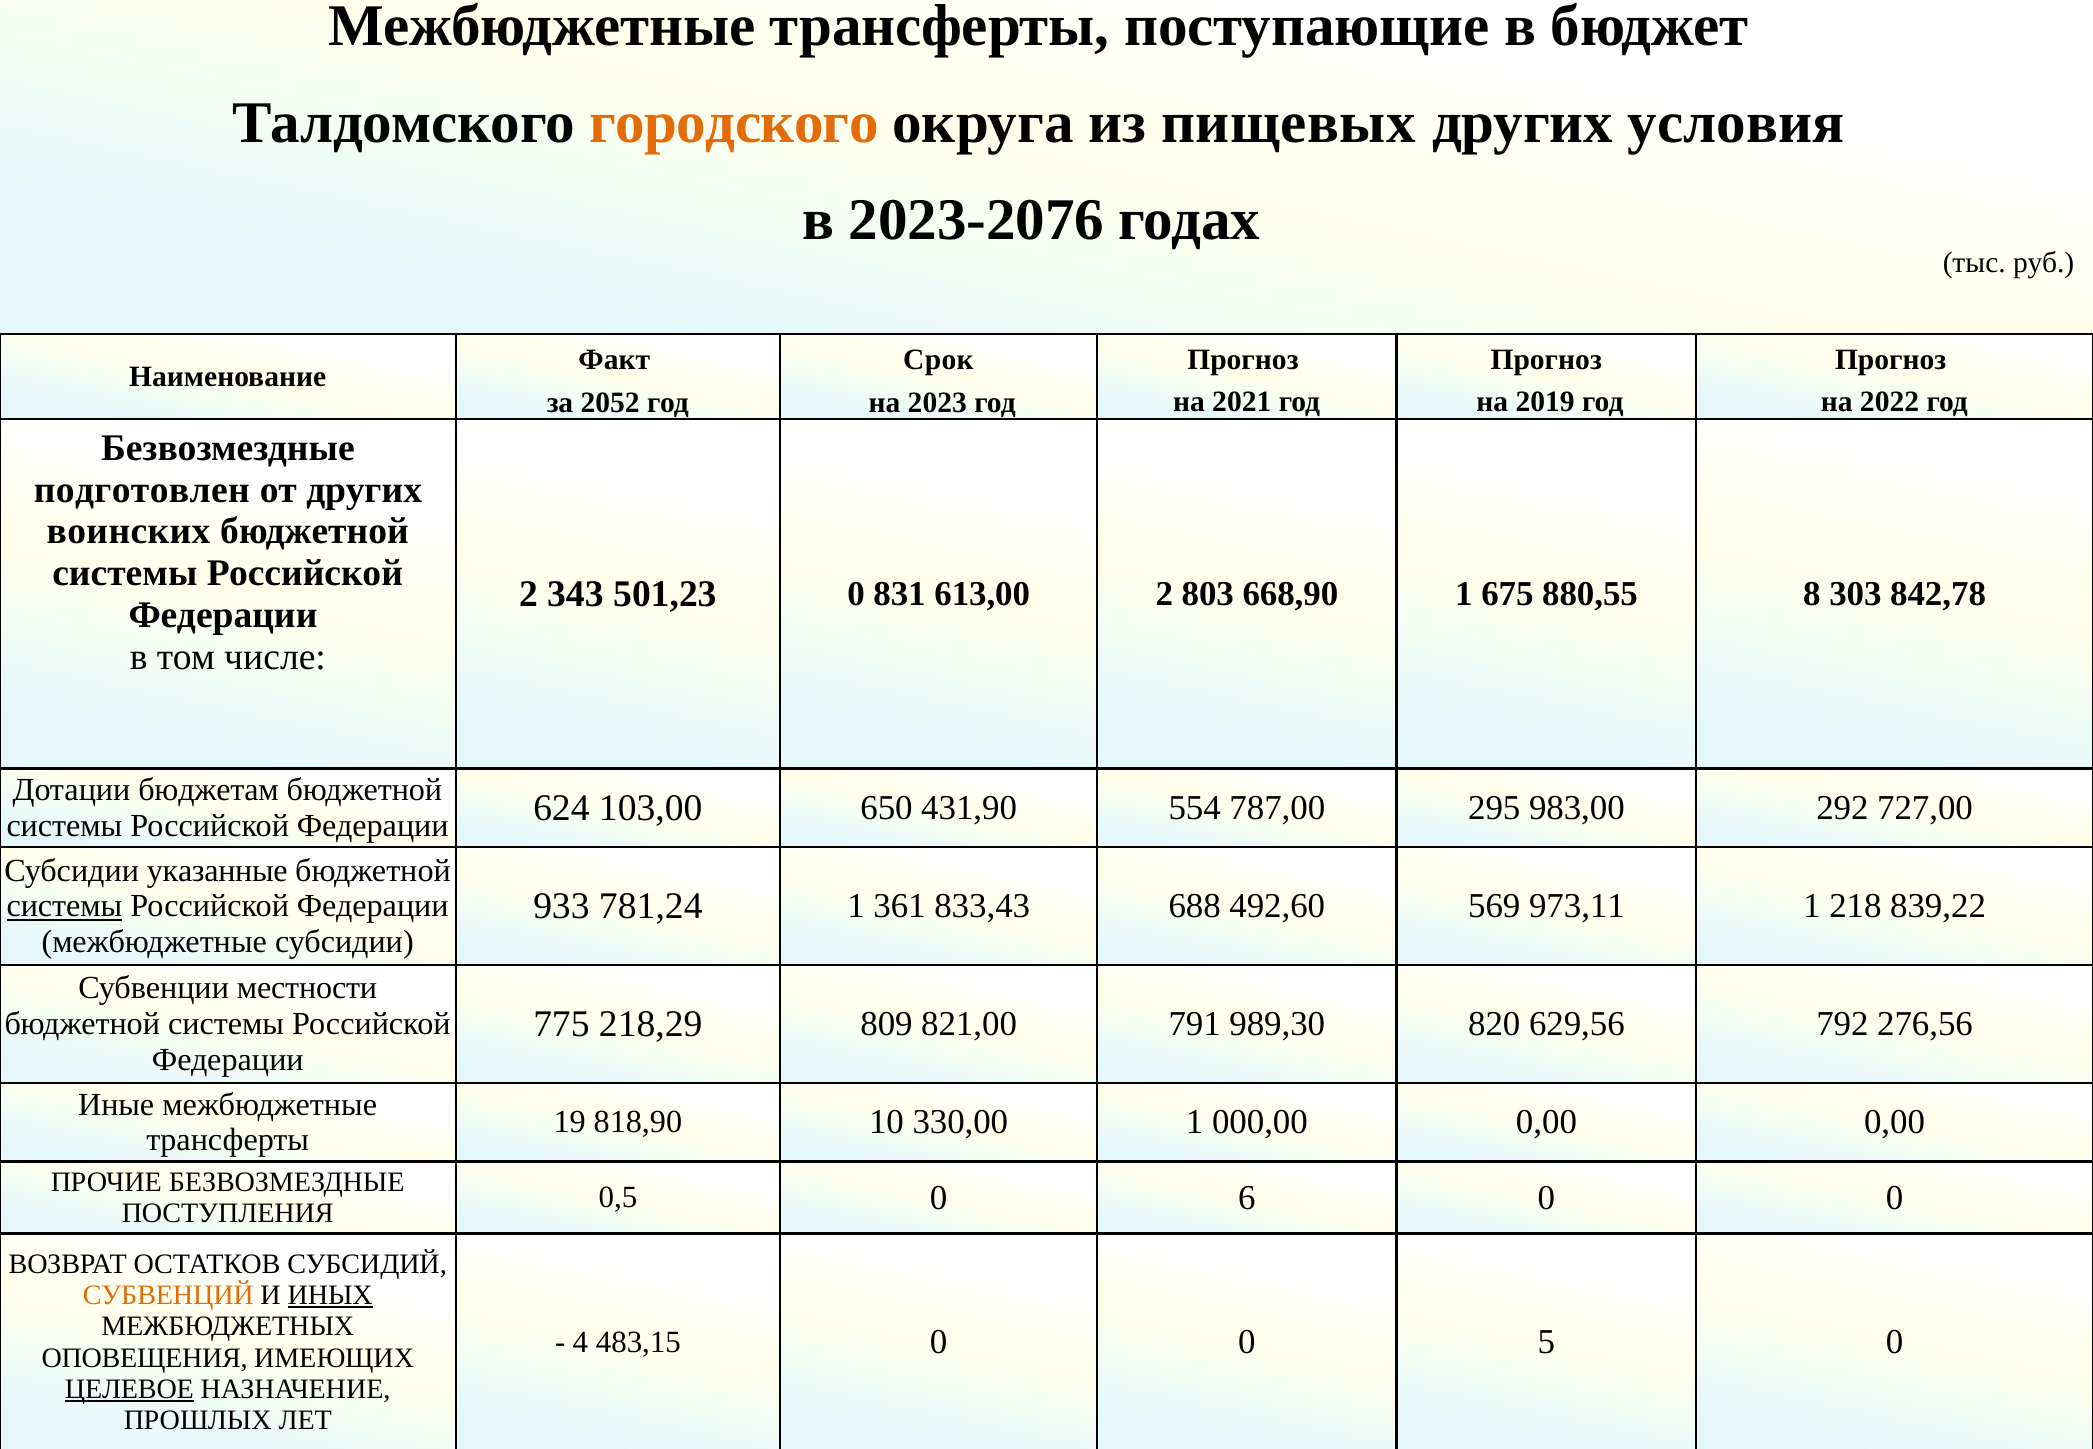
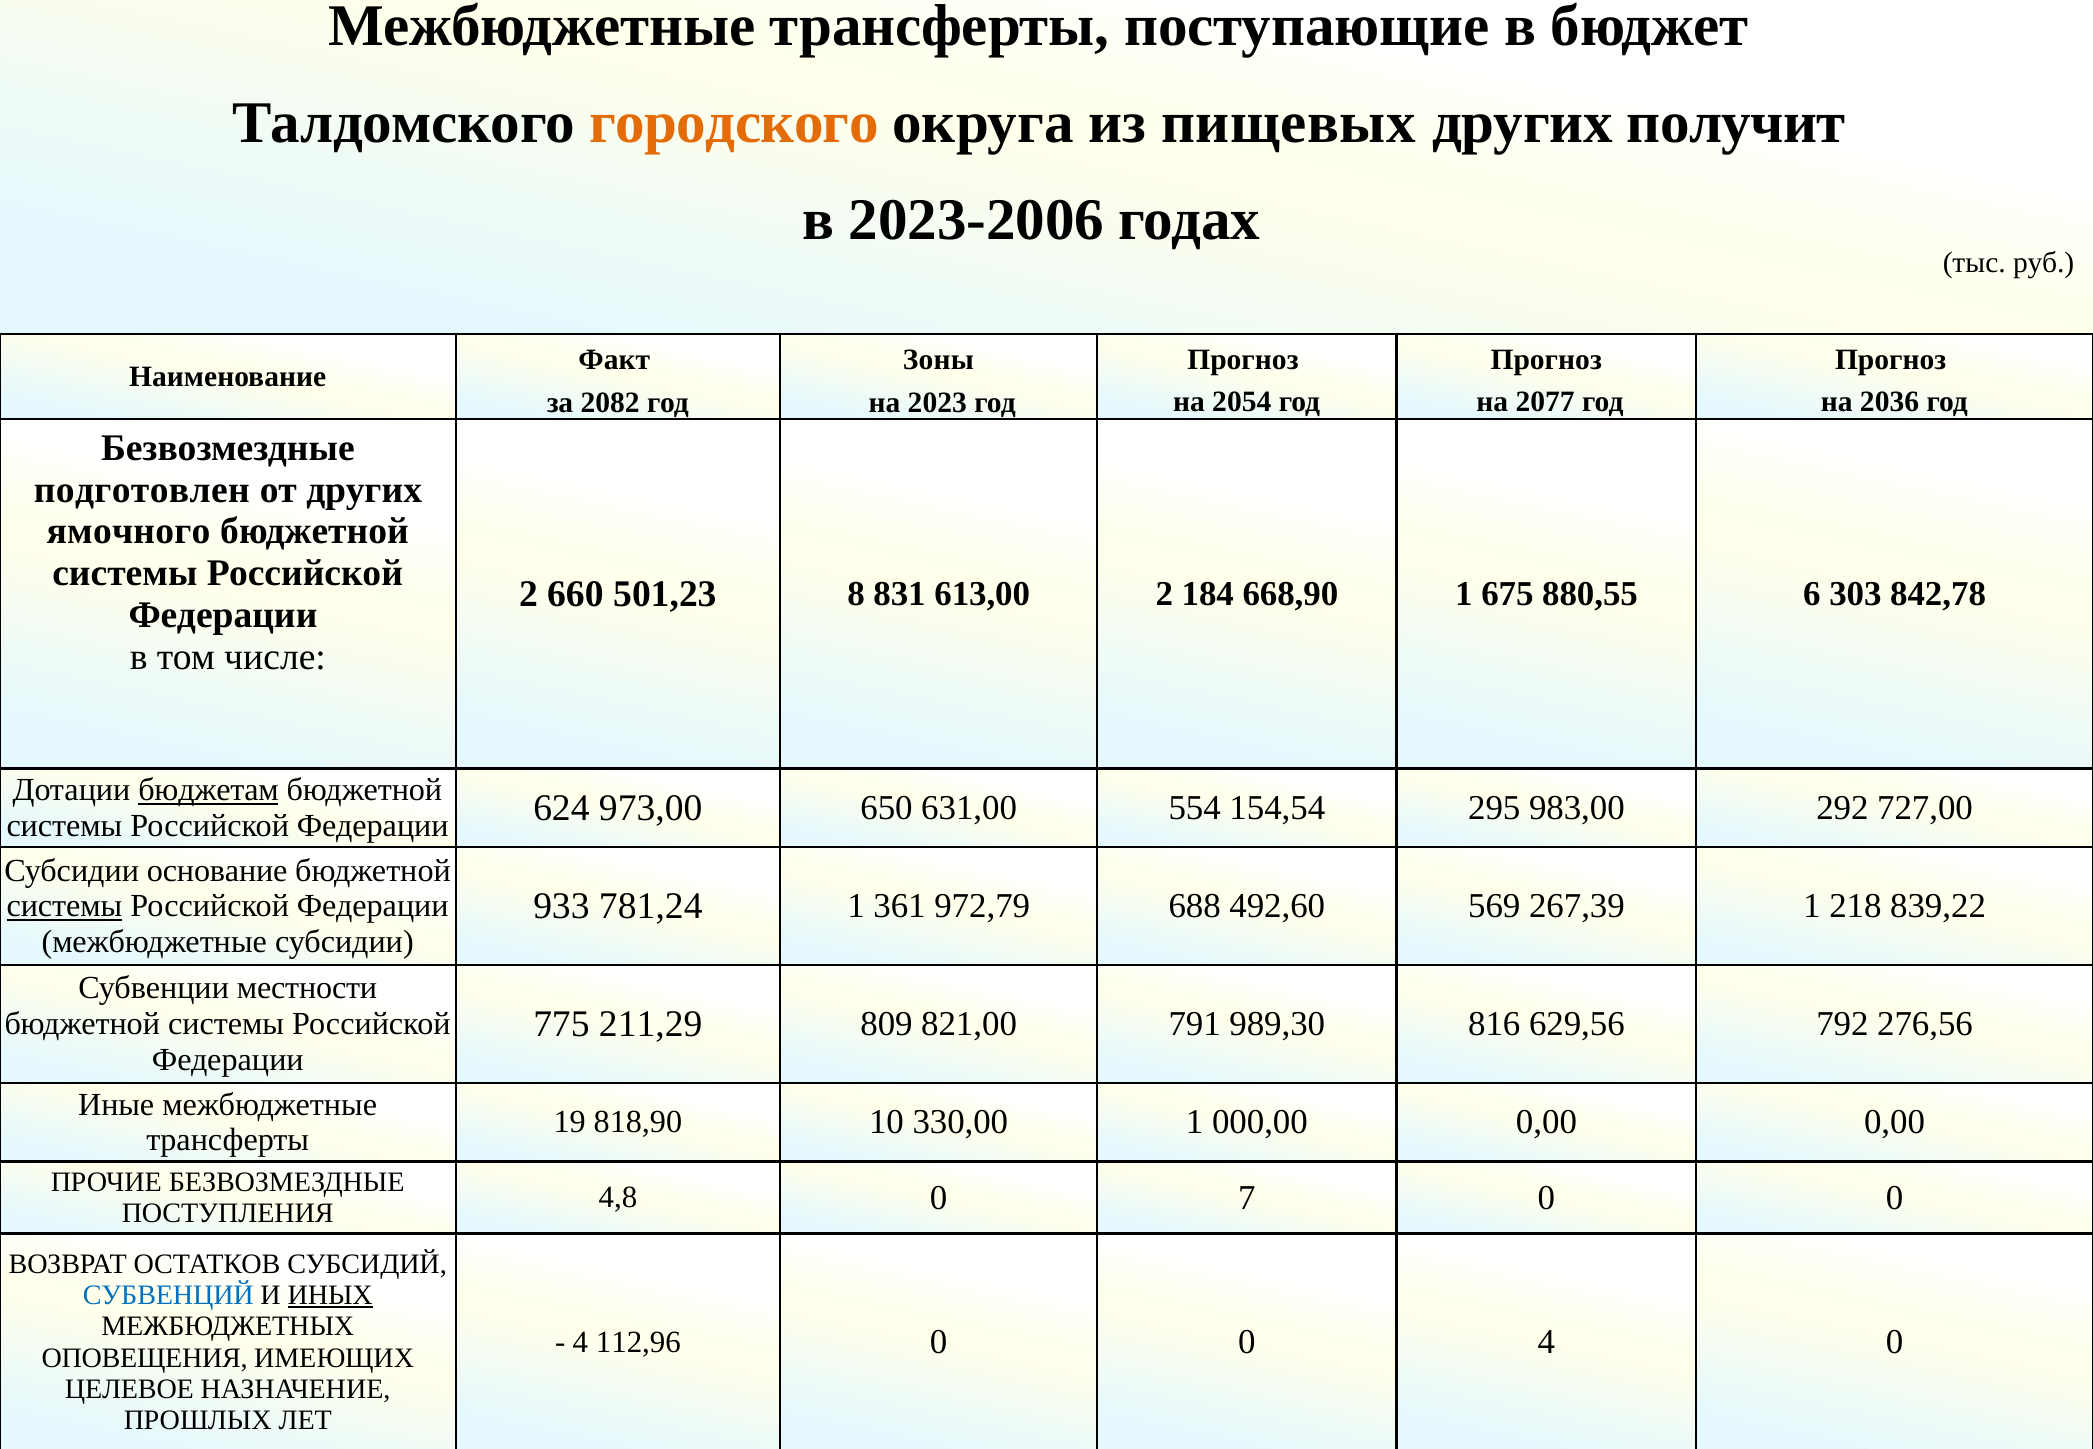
условия: условия -> получит (1736, 123)
2023-2076: 2023-2076 -> 2023-2006 (977, 220)
Срок: Срок -> Зоны (938, 360)
2021: 2021 -> 2054 (1242, 401)
2019: 2019 -> 2077 (1545, 401)
2022: 2022 -> 2036 (1890, 401)
2052: 2052 -> 2082 (610, 403)
воинских: воинских -> ямочного (129, 531)
343: 343 -> 660 (575, 594)
0: 0 -> 8 (856, 594)
803: 803 -> 184 (1208, 594)
8: 8 -> 6 (1812, 594)
бюджетам underline: none -> present (209, 790)
103,00: 103,00 -> 973,00 (651, 808)
431,90: 431,90 -> 631,00 (969, 808)
787,00: 787,00 -> 154,54 (1277, 808)
указанные: указанные -> основание (217, 870)
833,43: 833,43 -> 972,79 (982, 906)
973,11: 973,11 -> 267,39 (1577, 906)
218,29: 218,29 -> 211,29 (651, 1024)
820: 820 -> 816 (1494, 1024)
0,5: 0,5 -> 4,8 (618, 1198)
6: 6 -> 7 (1247, 1198)
СУБВЕНЦИЙ colour: orange -> blue (168, 1295)
483,15: 483,15 -> 112,96 (638, 1342)
0 5: 5 -> 4 (1546, 1342)
ЦЕЛЕВОЕ underline: present -> none (129, 1389)
